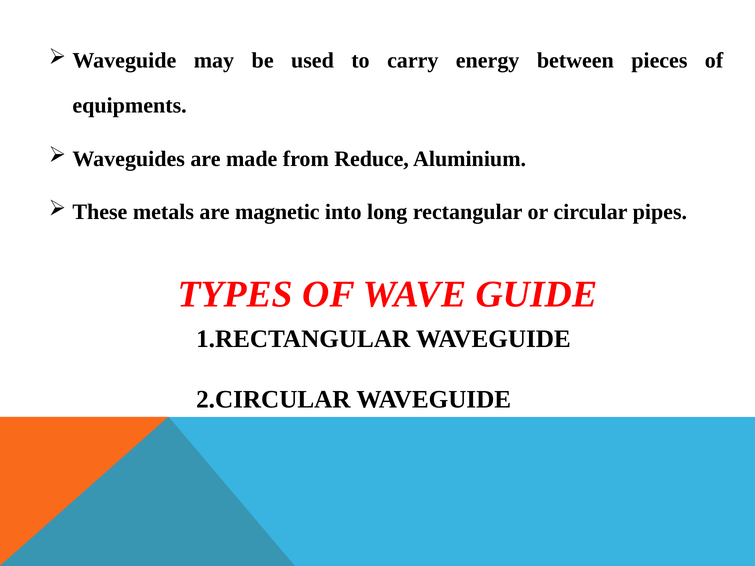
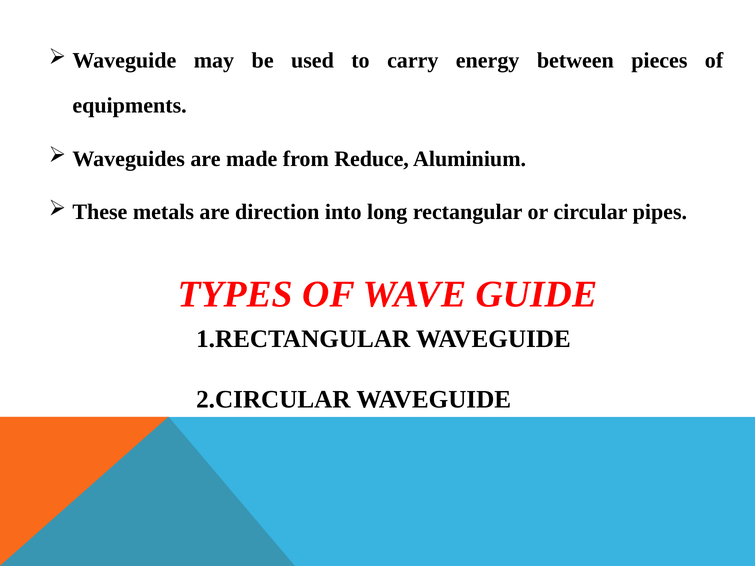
magnetic: magnetic -> direction (277, 212)
